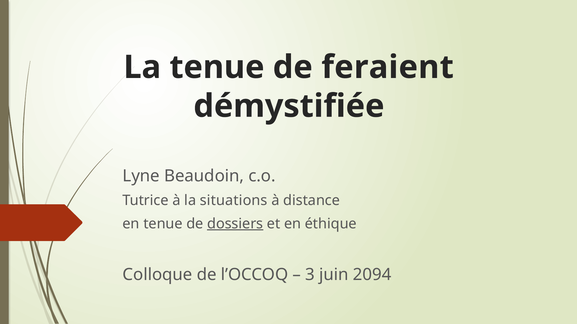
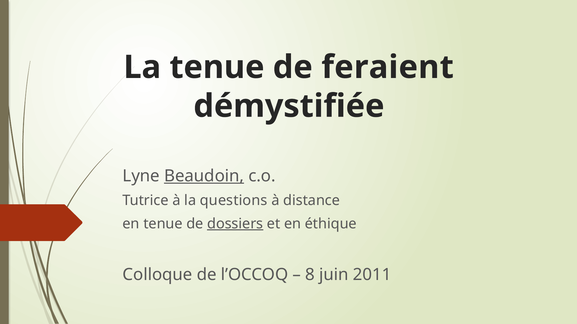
Beaudoin underline: none -> present (204, 176)
situations: situations -> questions (234, 201)
3: 3 -> 8 (310, 275)
2094: 2094 -> 2011 (372, 275)
